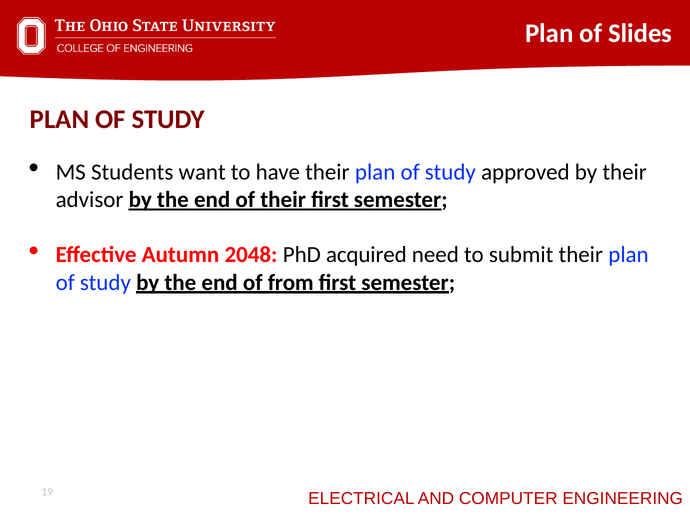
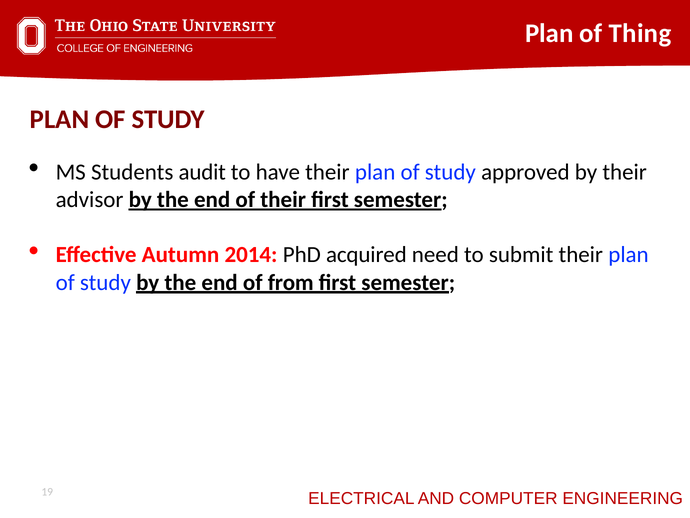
Slides: Slides -> Thing (640, 34)
want: want -> audit (202, 172)
2048: 2048 -> 2014 (251, 255)
